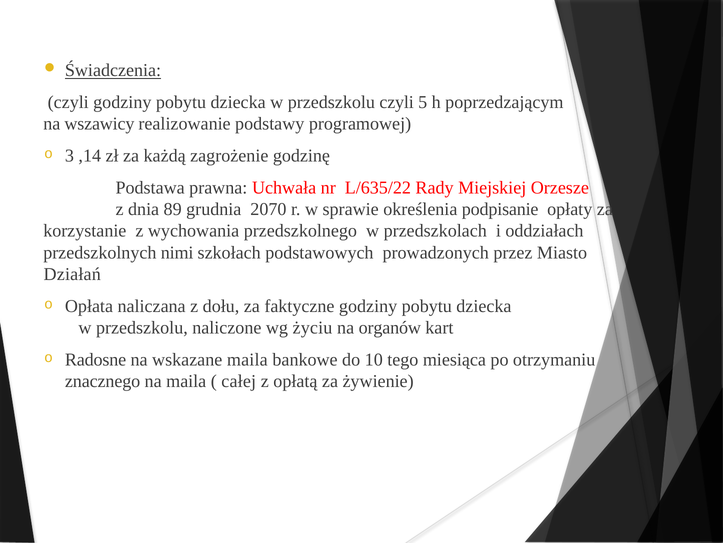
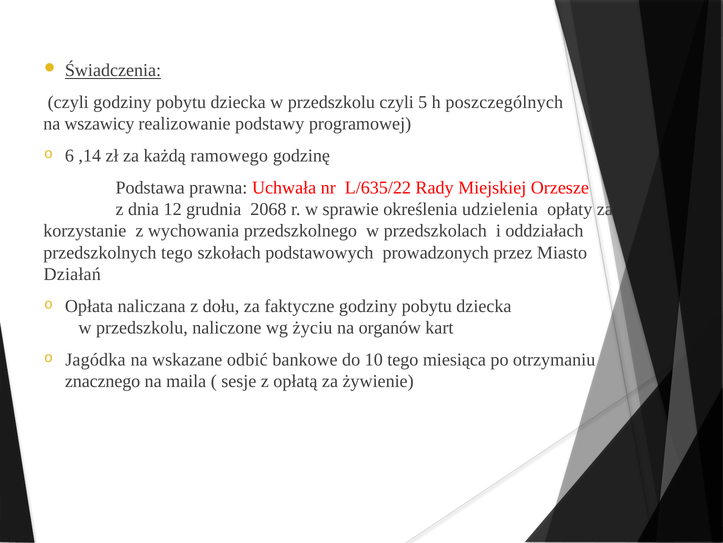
poprzedzającym: poprzedzającym -> poszczególnych (504, 102)
3: 3 -> 6 (69, 156)
zagrożenie: zagrożenie -> ramowego (229, 156)
89: 89 -> 12 (173, 209)
2070: 2070 -> 2068 (268, 209)
podpisanie: podpisanie -> udzielenia (500, 209)
przedszkolnych nimi: nimi -> tego (177, 252)
Radosne: Radosne -> Jagódka (95, 359)
wskazane maila: maila -> odbić (247, 359)
całej: całej -> sesje (239, 381)
